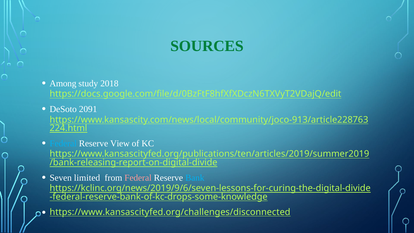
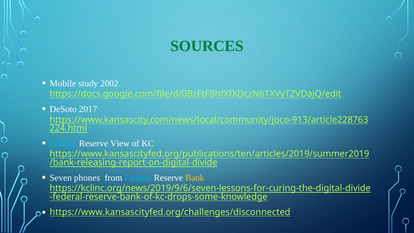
Among: Among -> Mobile (63, 84)
2018: 2018 -> 2002 (109, 84)
2091: 2091 -> 2017 (88, 109)
limited: limited -> phones (87, 178)
Federal colour: pink -> light blue (138, 178)
Bank colour: light blue -> yellow (195, 178)
